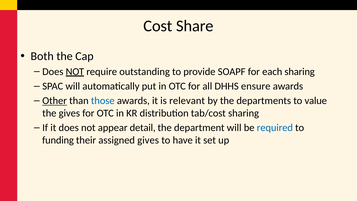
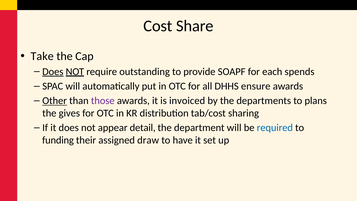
Both: Both -> Take (42, 56)
Does underline: none -> present (53, 72)
each sharing: sharing -> spends (300, 72)
those colour: blue -> purple (103, 101)
relevant: relevant -> invoiced (187, 101)
value: value -> plans (316, 101)
assigned gives: gives -> draw (148, 140)
